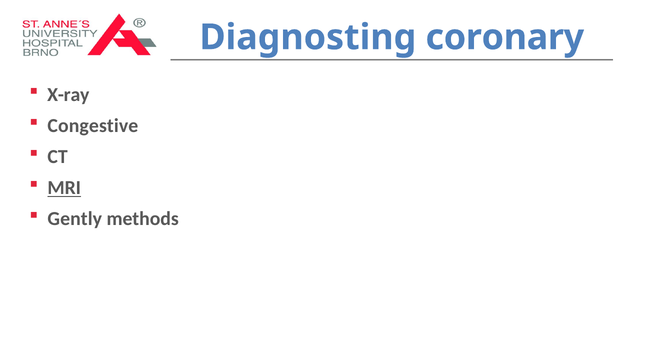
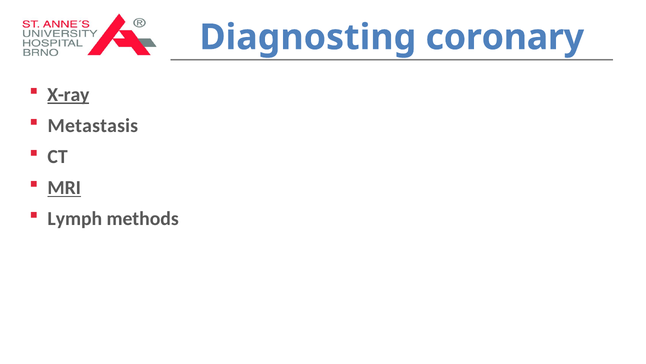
X-ray underline: none -> present (68, 95)
Congestive: Congestive -> Metastasis (93, 126)
Gently: Gently -> Lymph (75, 219)
